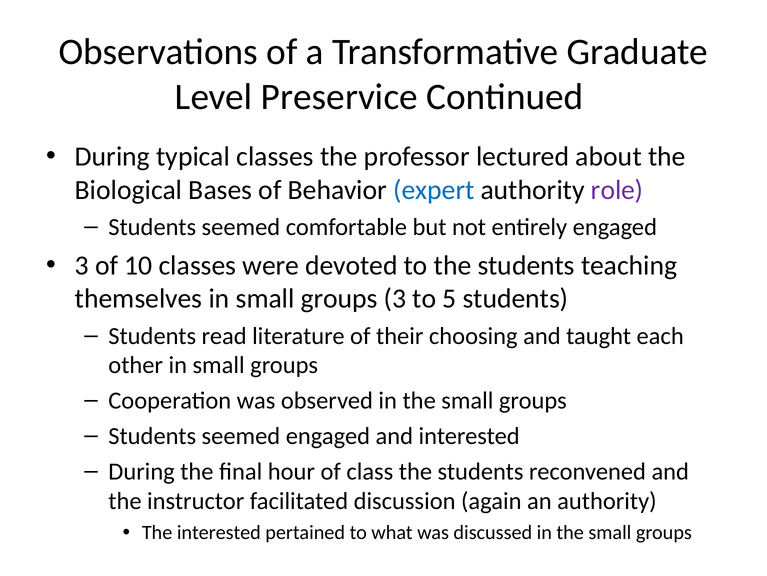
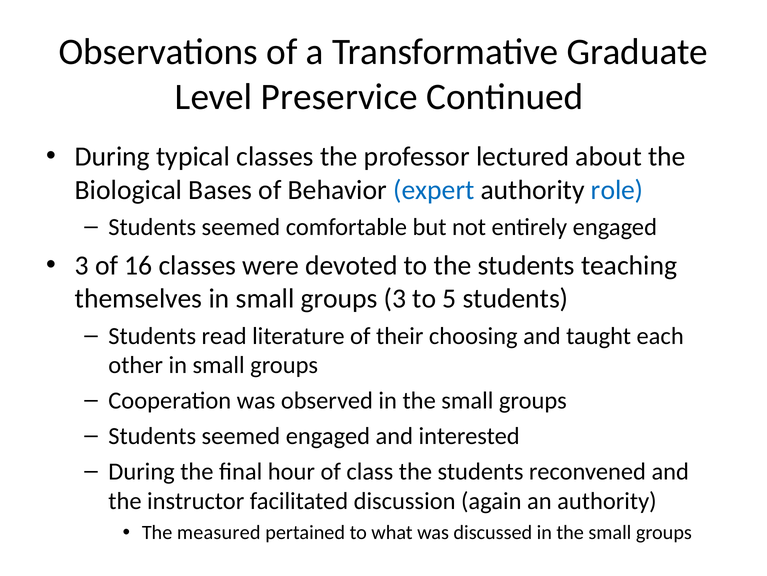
role colour: purple -> blue (617, 190)
10: 10 -> 16 (138, 265)
The interested: interested -> measured (219, 532)
